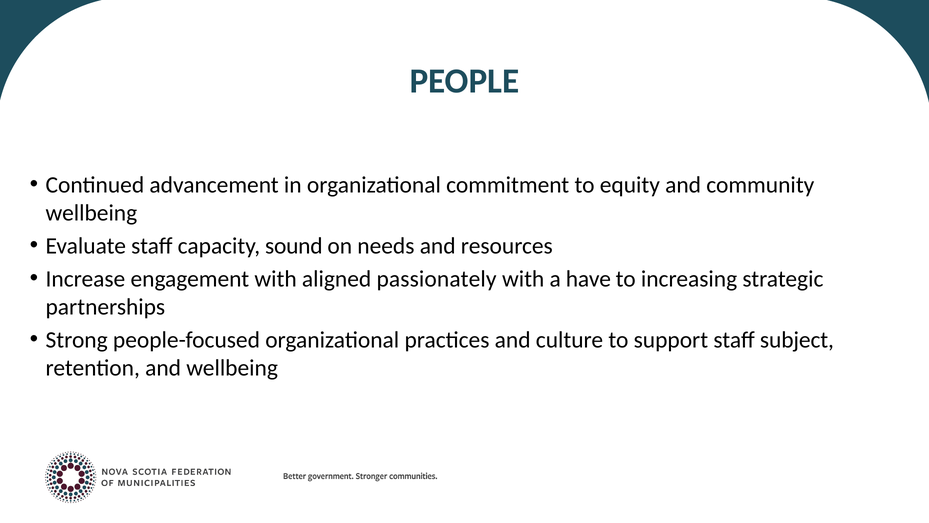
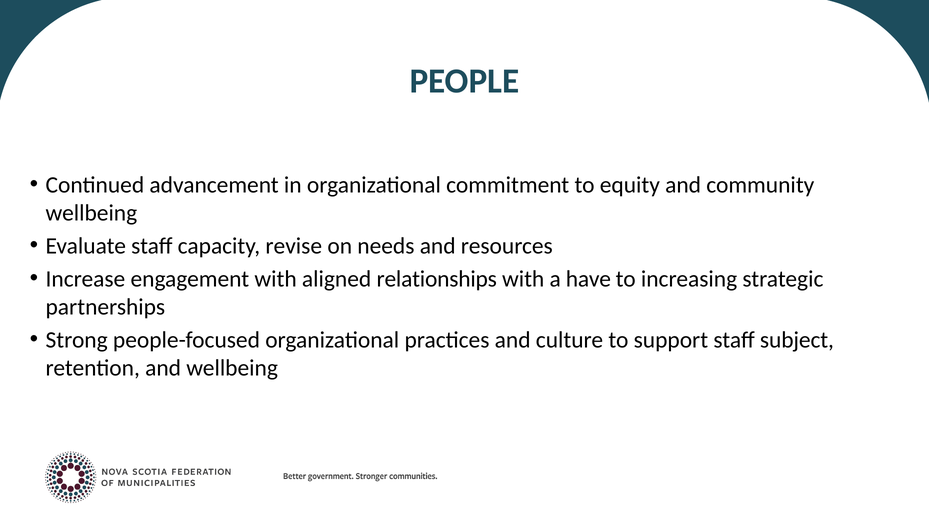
sound: sound -> revise (294, 246)
passionately: passionately -> relationships (437, 279)
